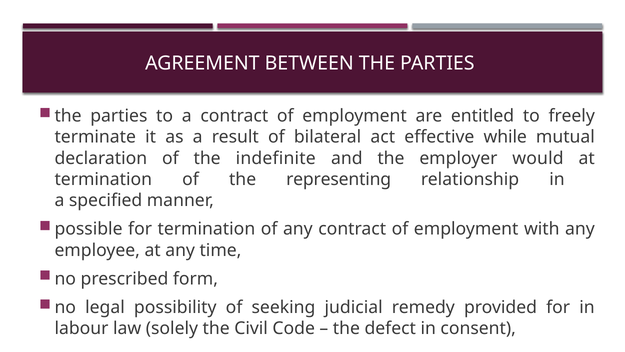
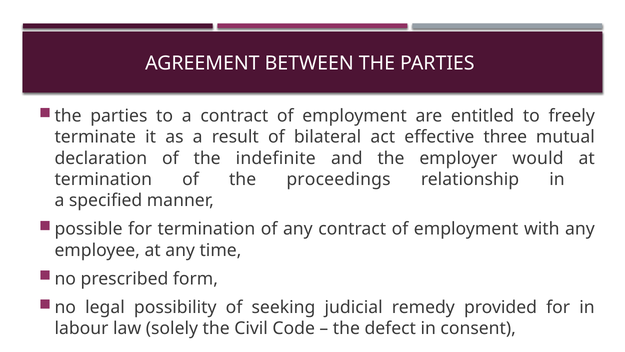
while: while -> three (505, 137)
representing: representing -> proceedings (338, 179)
